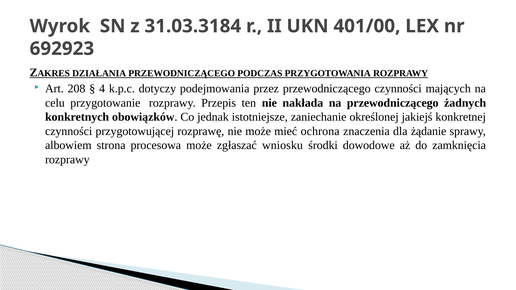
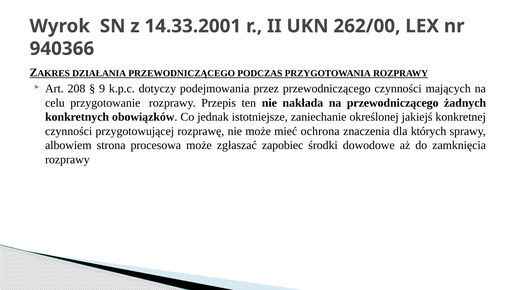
31.03.3184: 31.03.3184 -> 14.33.2001 (193, 26)
401/00: 401/00 -> 262/00 (367, 26)
692923: 692923 -> 940366 (62, 49)
4: 4 -> 9 (102, 89)
żądanie: żądanie -> których (429, 131)
wniosku: wniosku -> zapobiec (283, 146)
